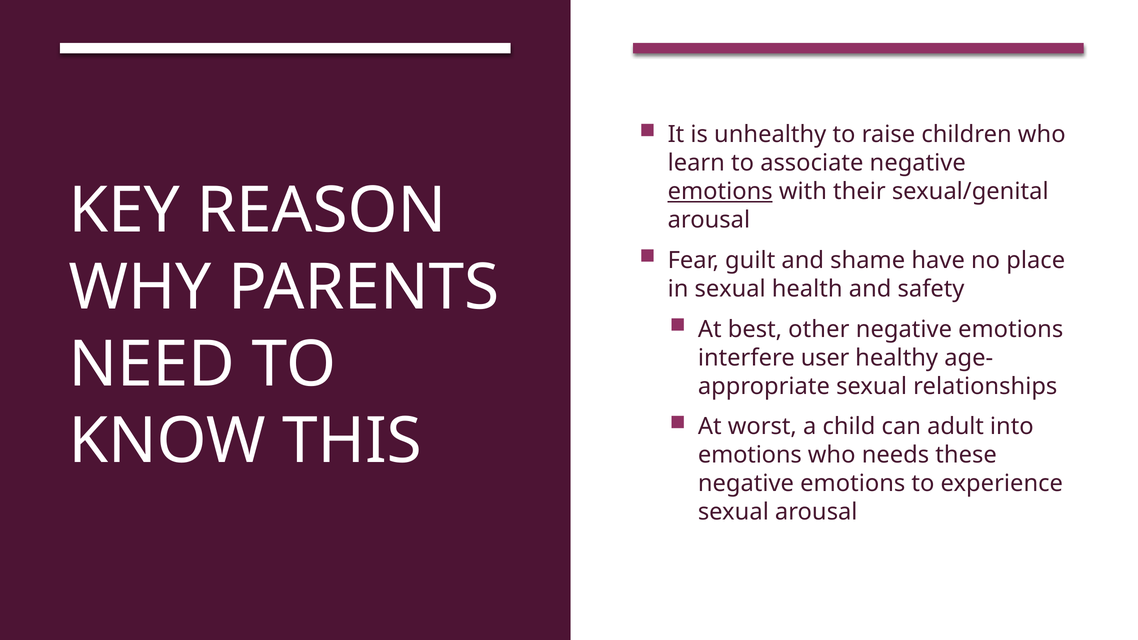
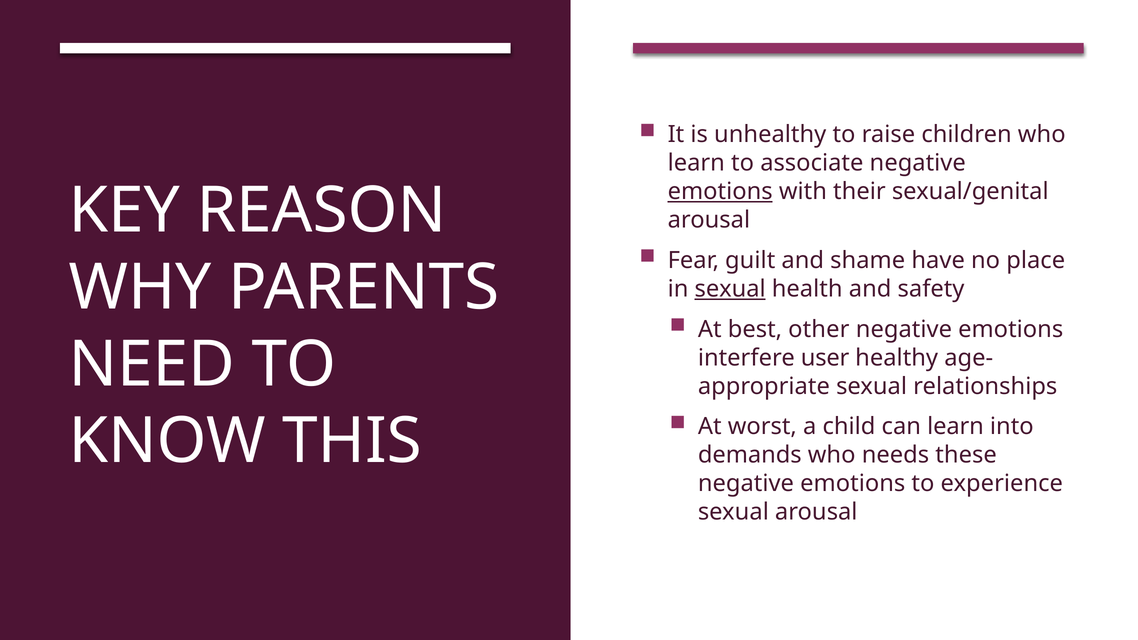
sexual underline: none -> present (730, 289)
can adult: adult -> learn (956, 427)
emotions: emotions -> demands (750, 455)
